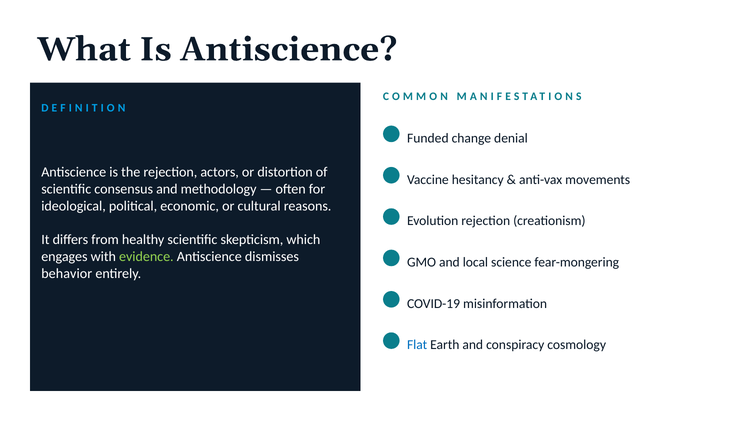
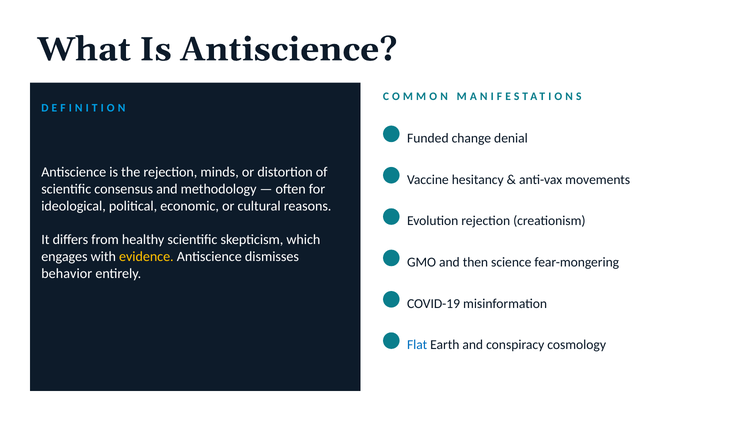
actors: actors -> minds (220, 172)
evidence colour: light green -> yellow (146, 256)
local: local -> then (475, 262)
